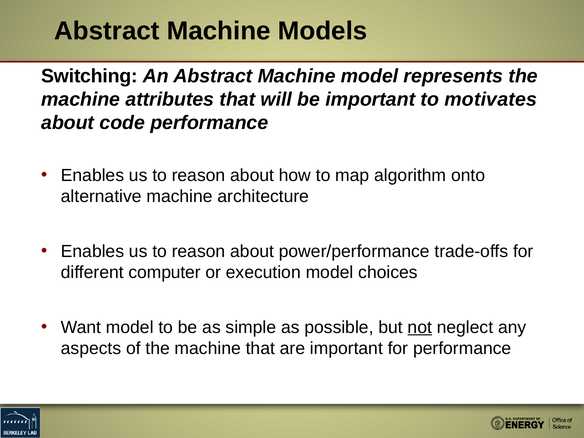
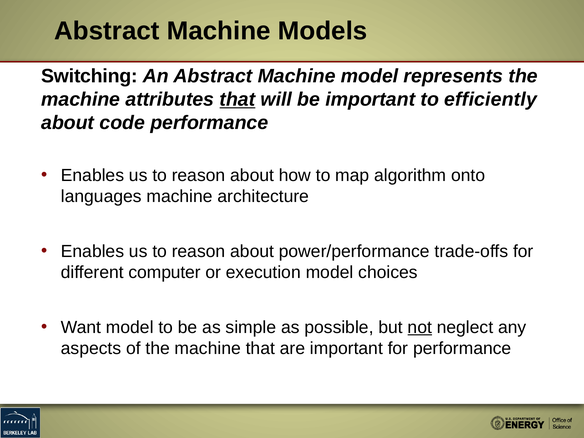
that underline: none -> present (237, 99)
motivates: motivates -> efficiently (491, 99)
alternative: alternative -> languages (101, 196)
